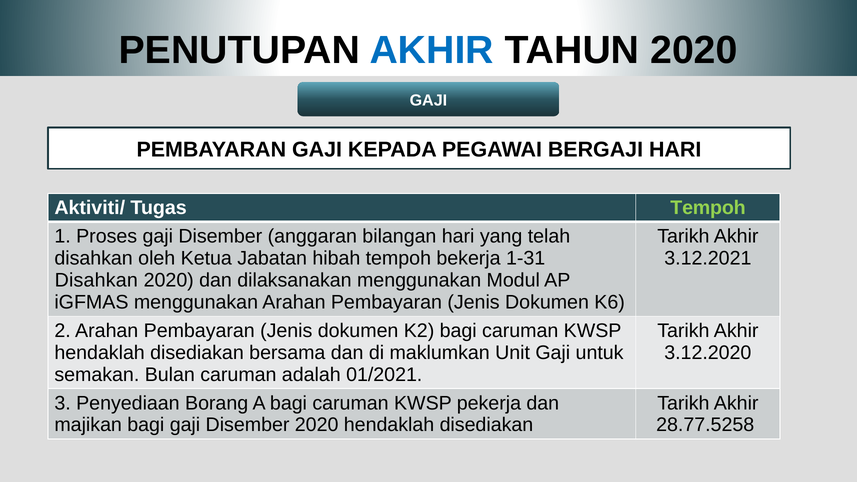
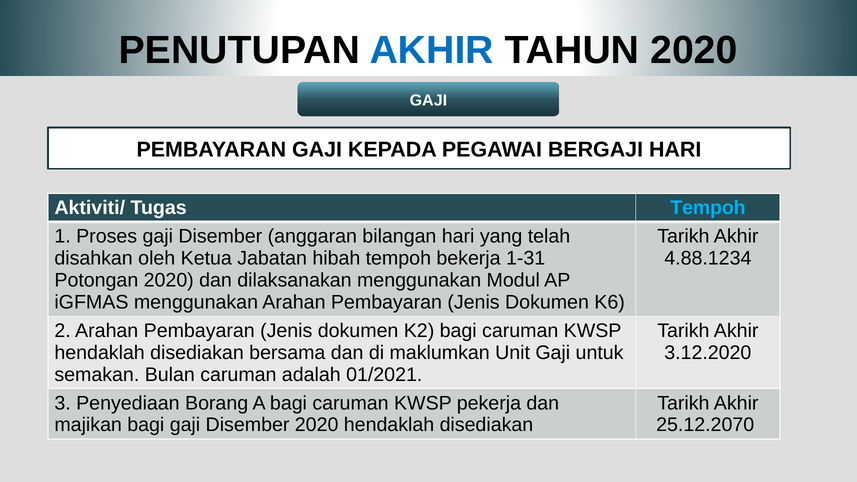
Tempoh colour: light green -> light blue (708, 208)
3.12.2021: 3.12.2021 -> 4.88.1234 (708, 258)
Disahkan: Disahkan -> Potongan (96, 280)
28.77.5258: 28.77.5258 -> 25.12.2070 (705, 425)
